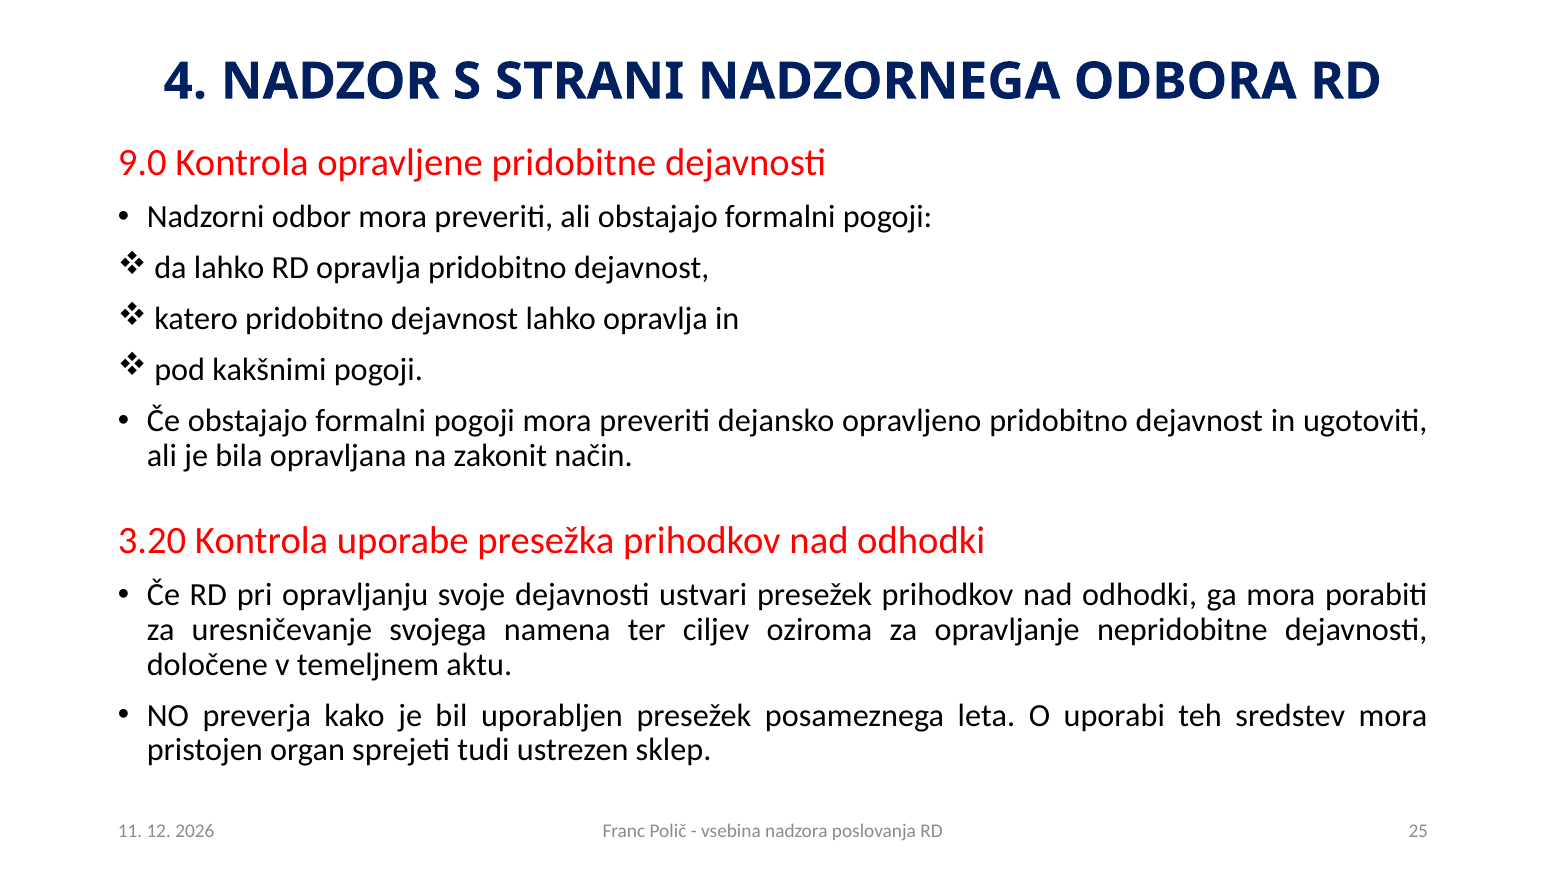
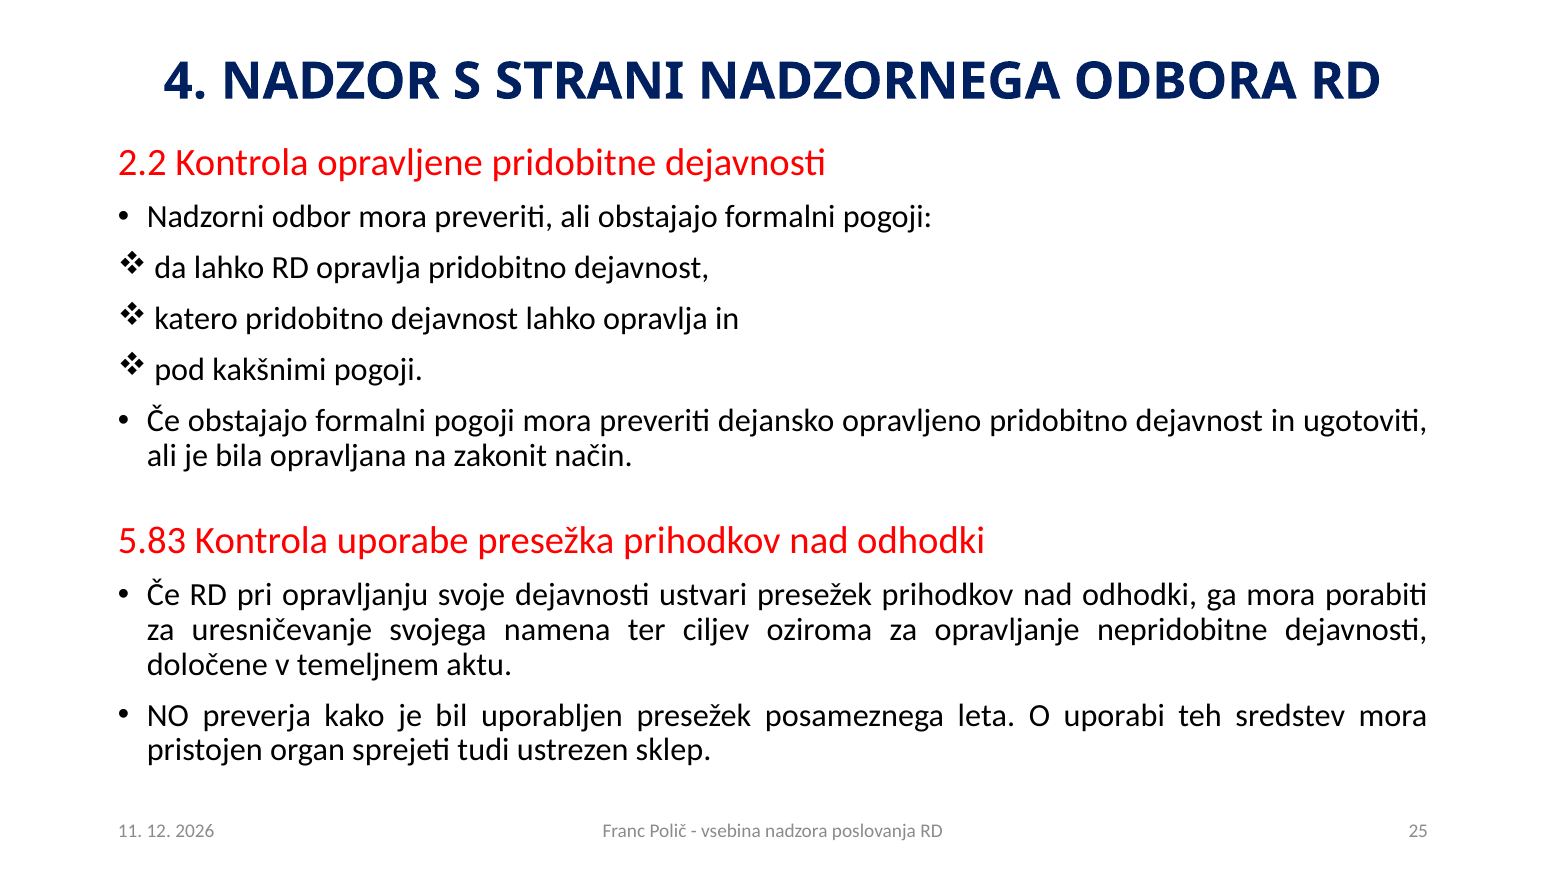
9.0: 9.0 -> 2.2 (142, 163)
3.20: 3.20 -> 5.83 (152, 540)
